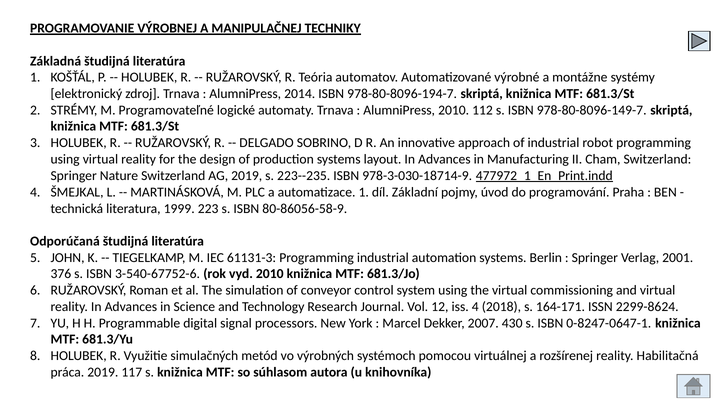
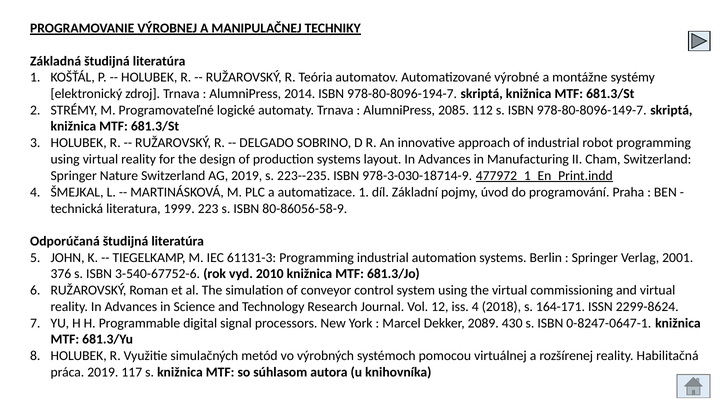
AlumniPress 2010: 2010 -> 2085 (454, 110)
2007: 2007 -> 2089 (483, 323)
